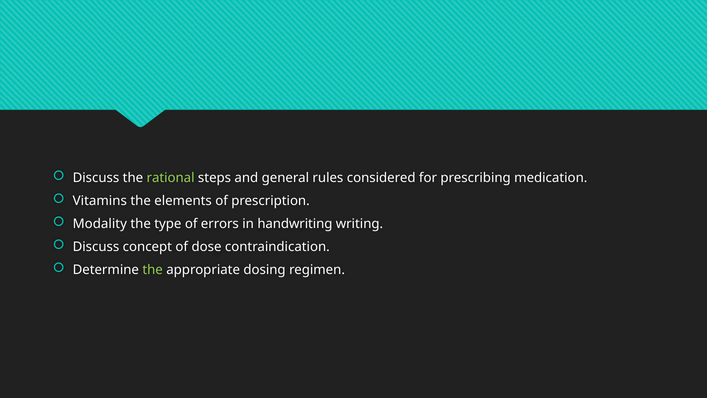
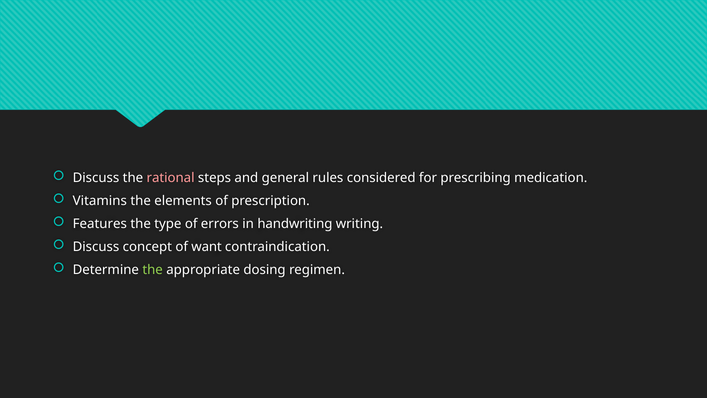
rational colour: light green -> pink (171, 178)
Modality: Modality -> Features (100, 224)
dose: dose -> want (207, 247)
